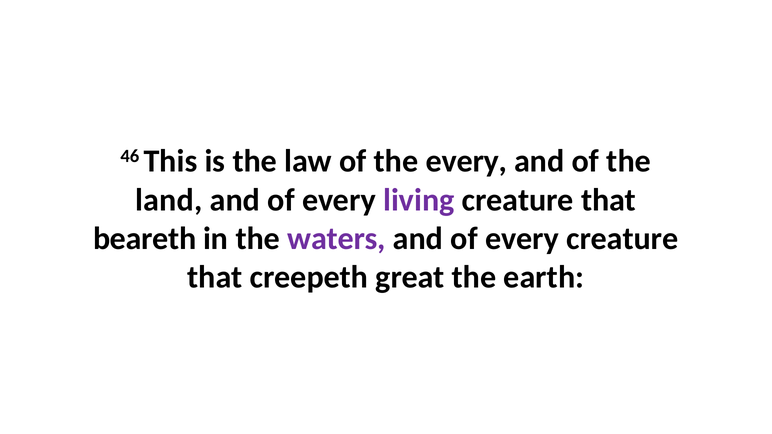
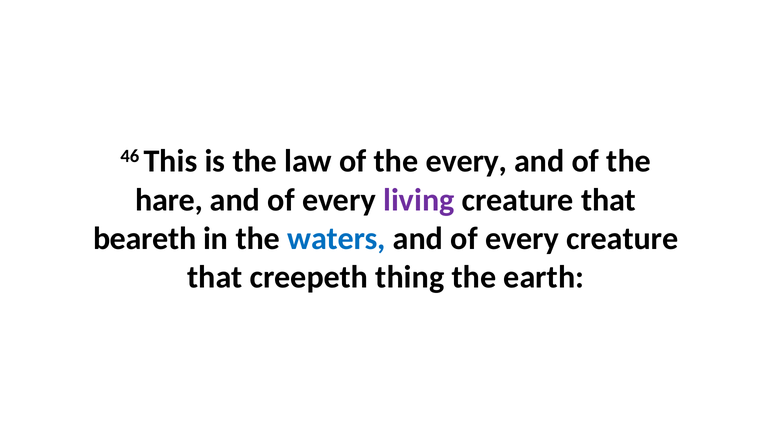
land: land -> hare (169, 200)
waters colour: purple -> blue (337, 239)
great: great -> thing (410, 277)
